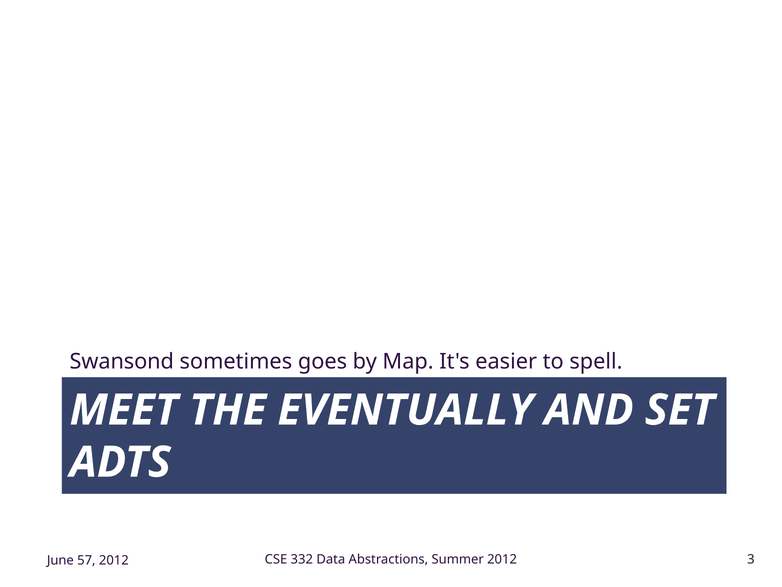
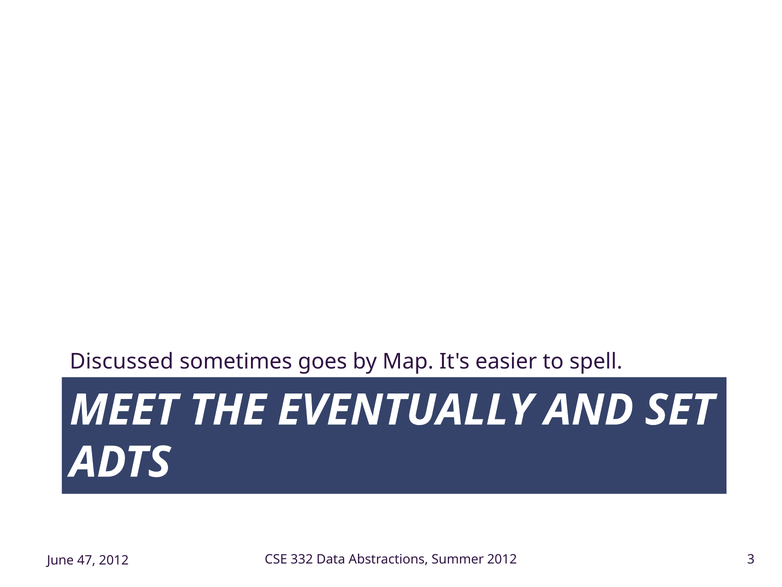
Swansond: Swansond -> Discussed (122, 361)
57: 57 -> 47 (86, 560)
